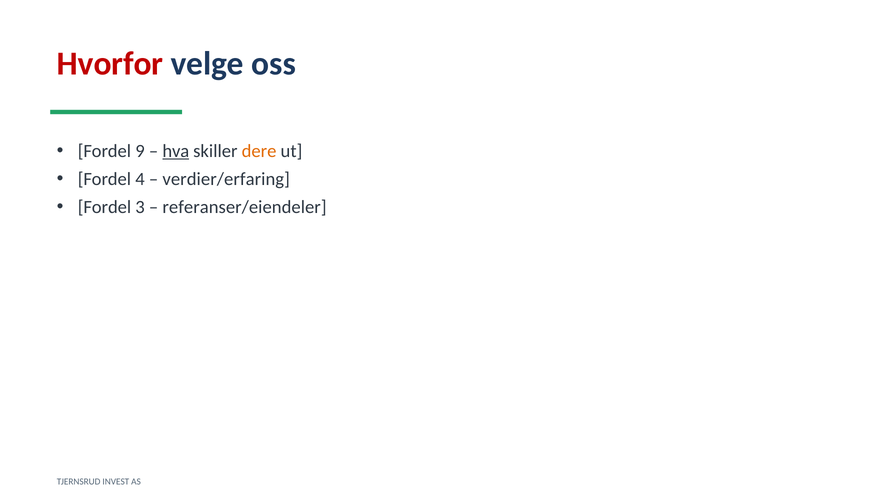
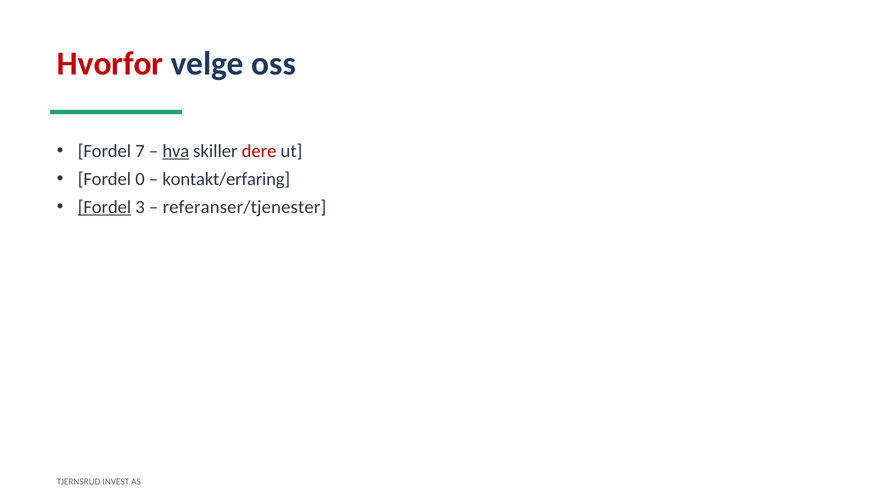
9: 9 -> 7 (140, 151)
dere colour: orange -> red (259, 151)
4: 4 -> 0 (140, 179)
verdier/erfaring: verdier/erfaring -> kontakt/erfaring (226, 179)
Fordel underline: none -> present (104, 207)
referanser/eiendeler: referanser/eiendeler -> referanser/tjenester (244, 207)
